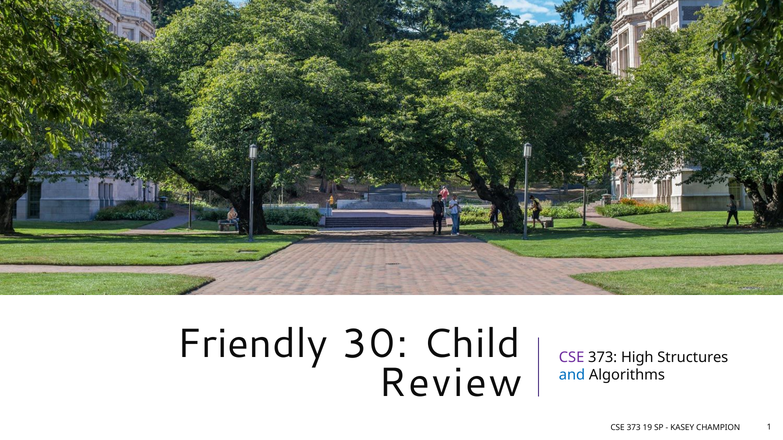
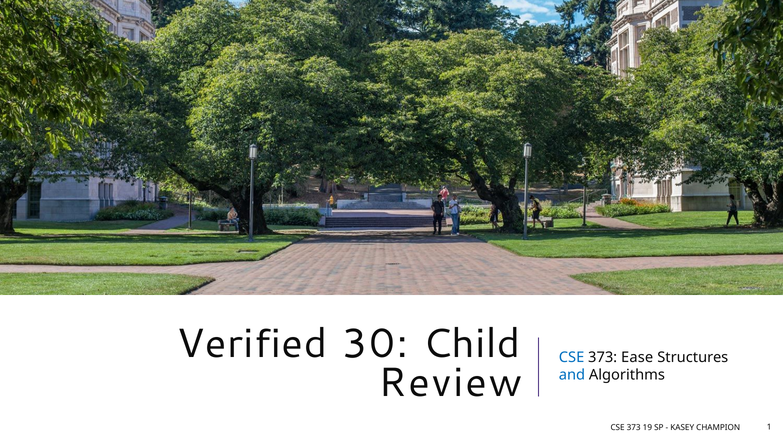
Friendly: Friendly -> Verified (252, 344)
CSE colour: purple -> blue (572, 358)
High: High -> Ease (637, 358)
